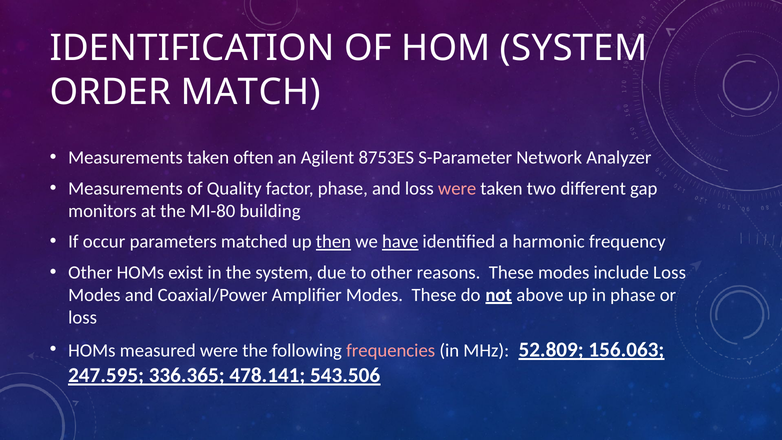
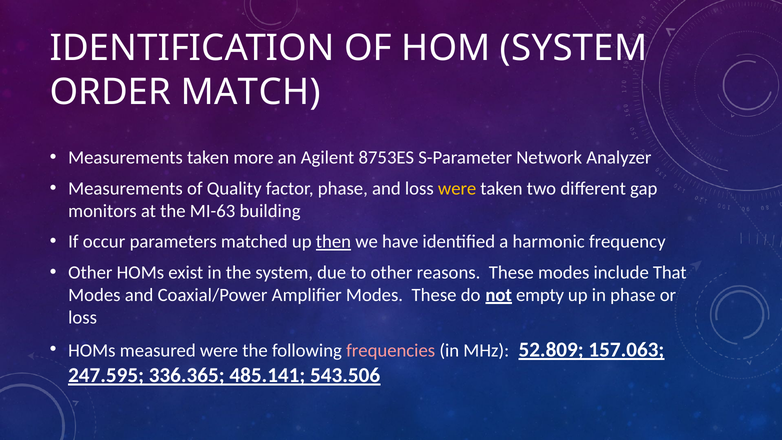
often: often -> more (254, 158)
were colour: pink -> yellow (457, 188)
MI-80: MI-80 -> MI-63 (213, 211)
have underline: present -> none (400, 242)
include Loss: Loss -> That (670, 272)
above: above -> empty (540, 295)
156.063: 156.063 -> 157.063 (626, 350)
478.141: 478.141 -> 485.141 (267, 375)
